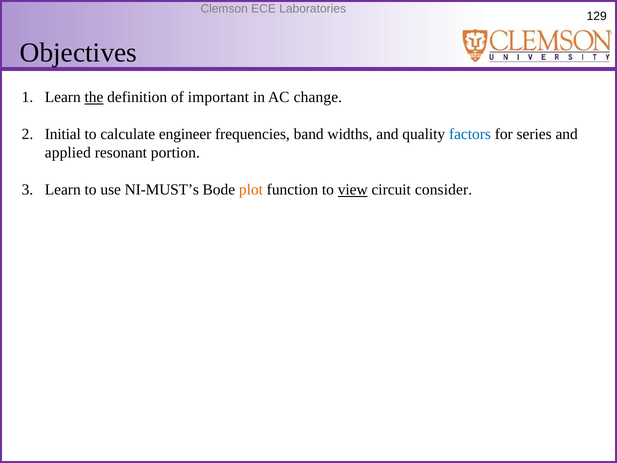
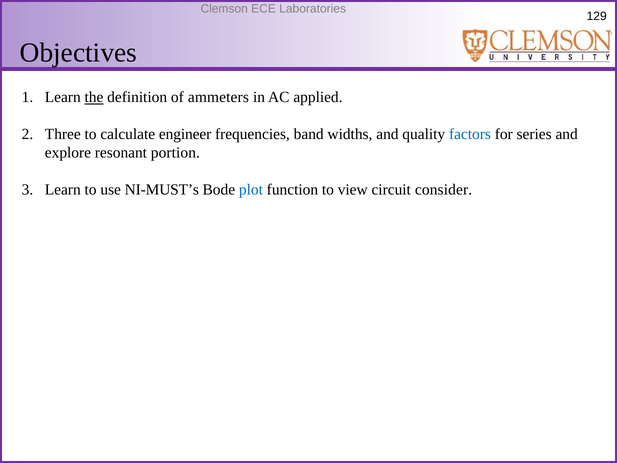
important: important -> ammeters (218, 97)
change: change -> applied (318, 97)
Initial: Initial -> Three (63, 134)
applied: applied -> explore (68, 153)
plot colour: orange -> blue (251, 190)
view underline: present -> none (353, 190)
